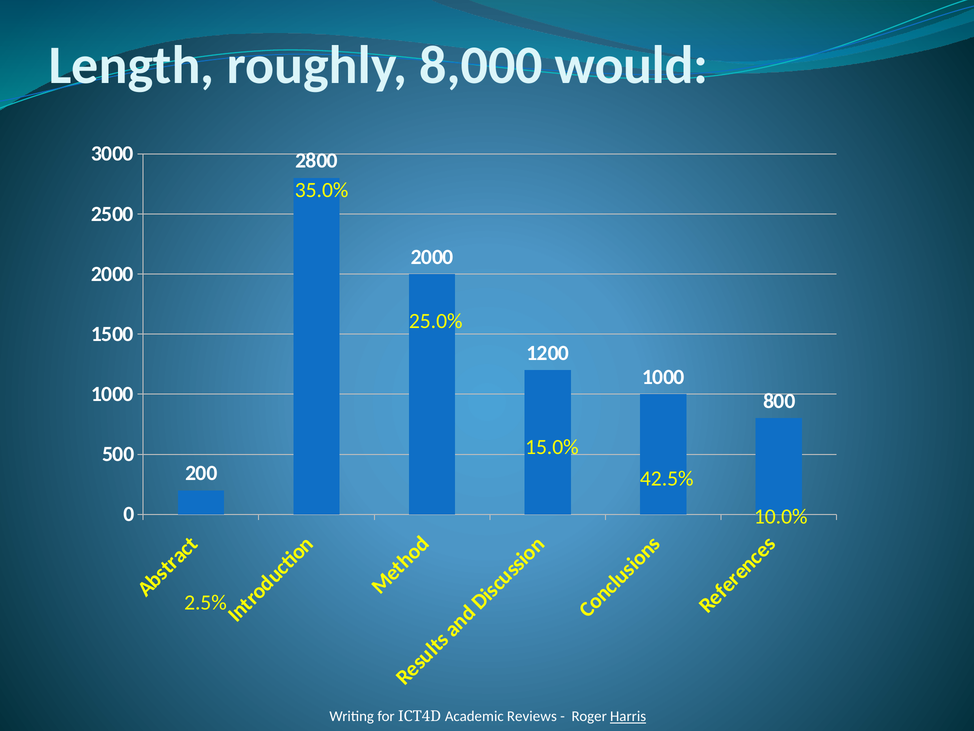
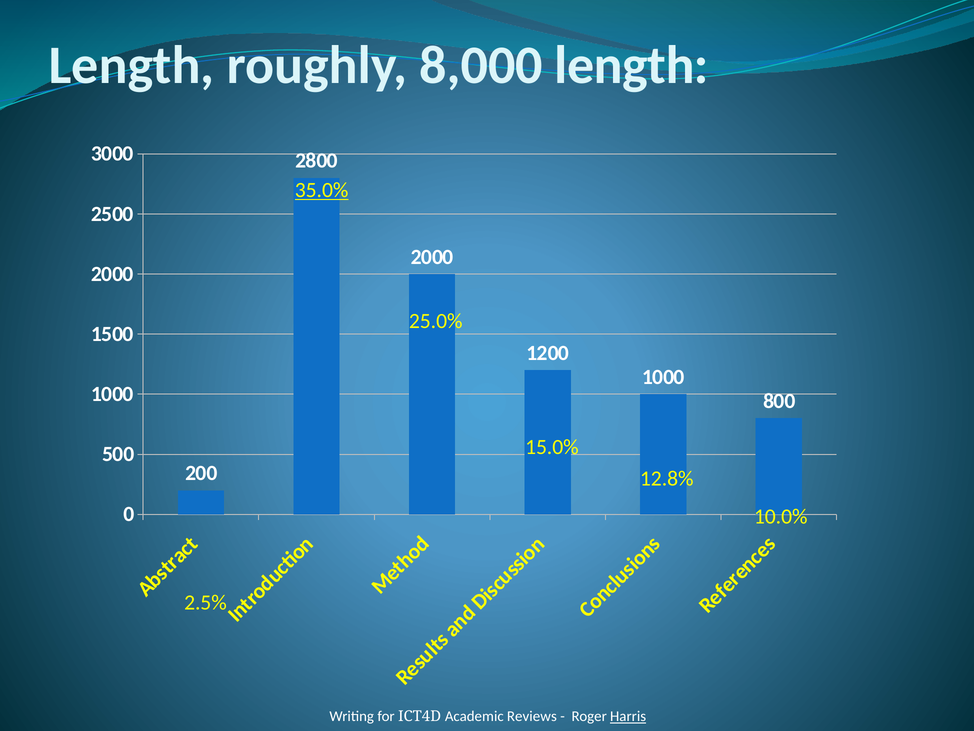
8,000 would: would -> length (632, 66)
35.0% underline: none -> present (322, 190)
42.5%: 42.5% -> 12.8% (667, 478)
